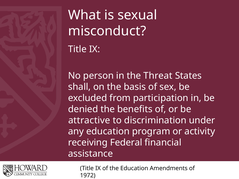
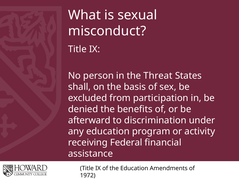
attractive: attractive -> afterward (89, 120)
